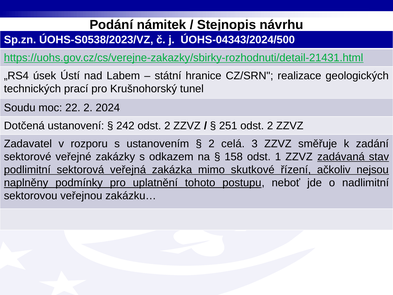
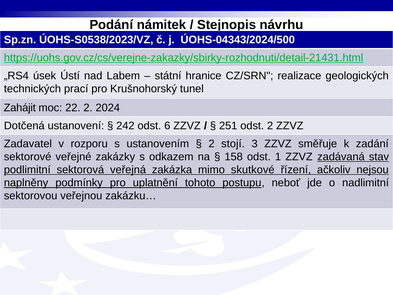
Soudu: Soudu -> Zahájit (20, 108)
242 odst 2: 2 -> 6 (167, 126)
celá: celá -> stojí (233, 144)
